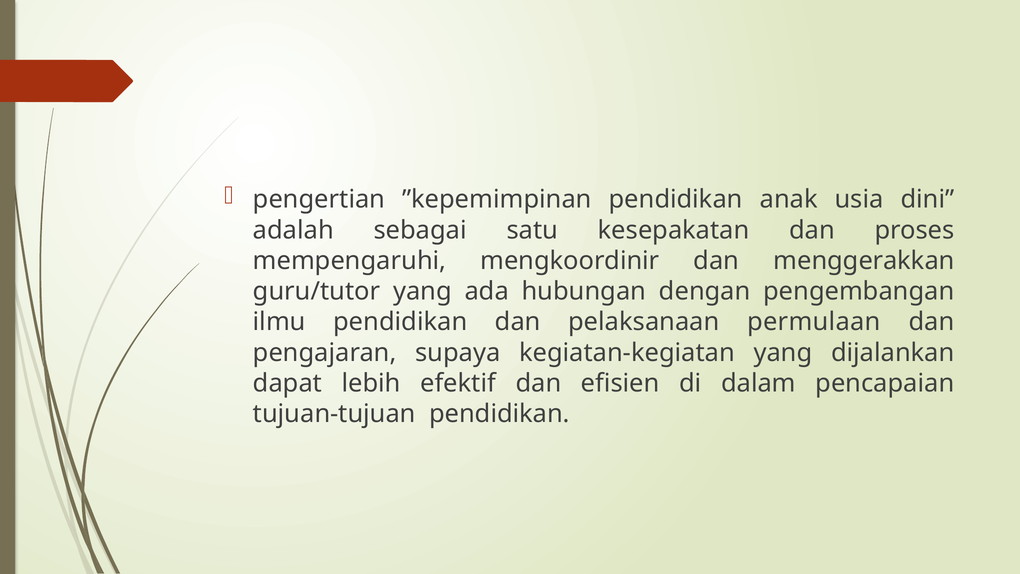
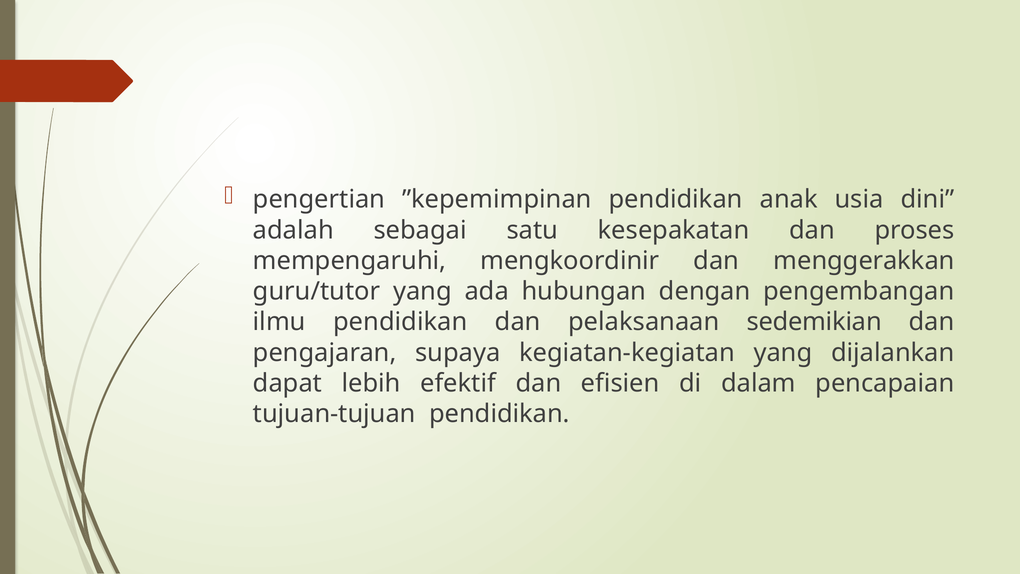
permulaan: permulaan -> sedemikian (814, 322)
